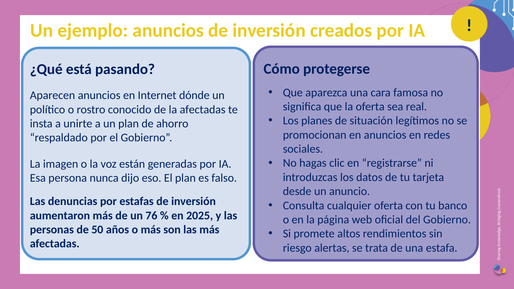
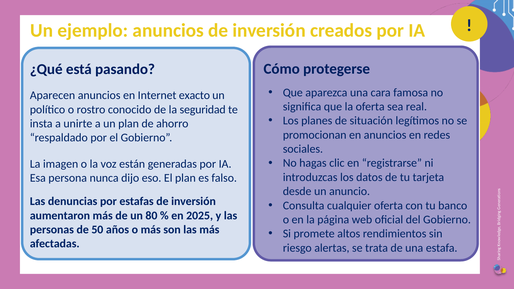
dónde: dónde -> exacto (194, 95)
la afectadas: afectadas -> seguridad (203, 110)
76: 76 -> 80 (151, 216)
